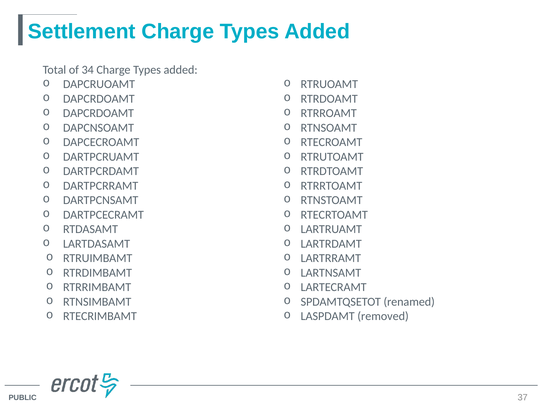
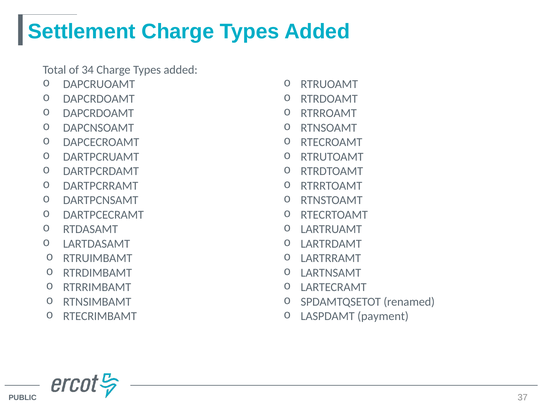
removed: removed -> payment (383, 316)
